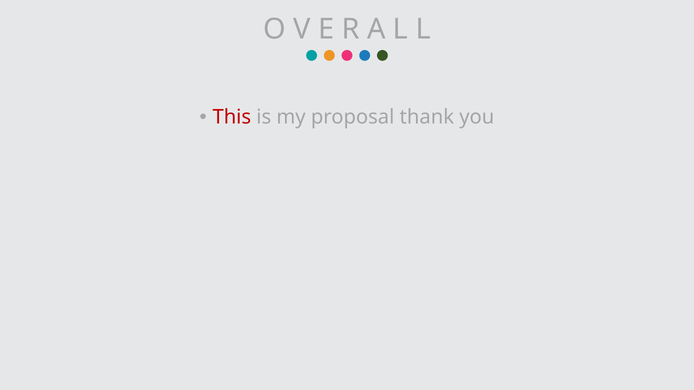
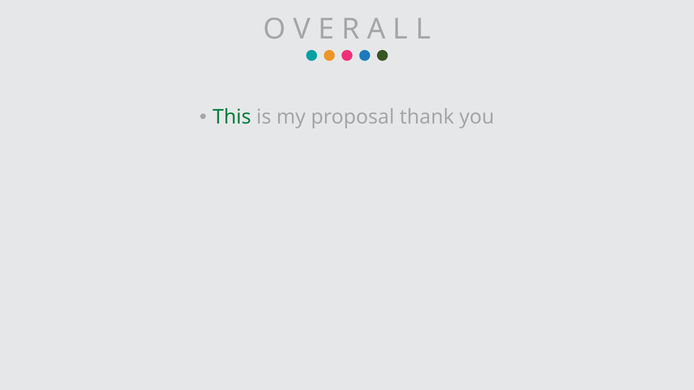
This colour: red -> green (232, 117)
